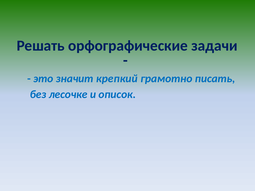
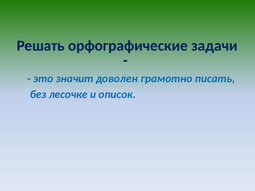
крепкий: крепкий -> доволен (117, 79)
